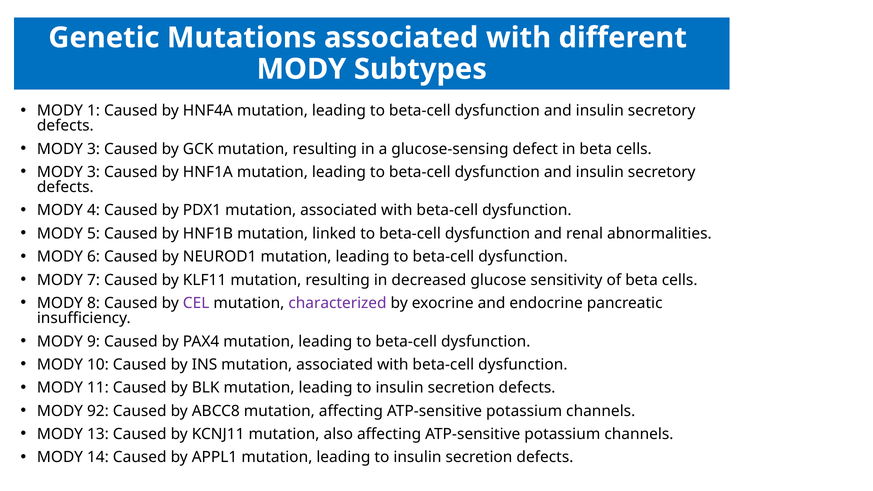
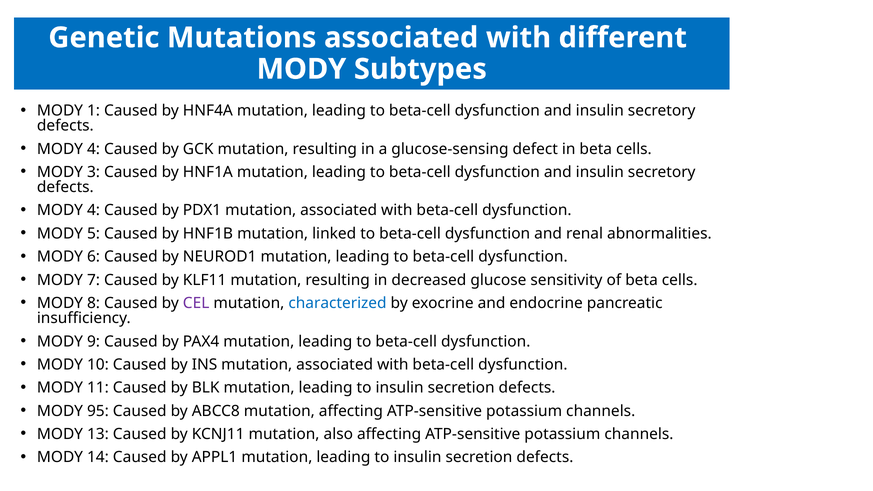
3: 3 -> 4 (93, 149)
characterized colour: purple -> blue (337, 303)
92: 92 -> 95 (98, 411)
